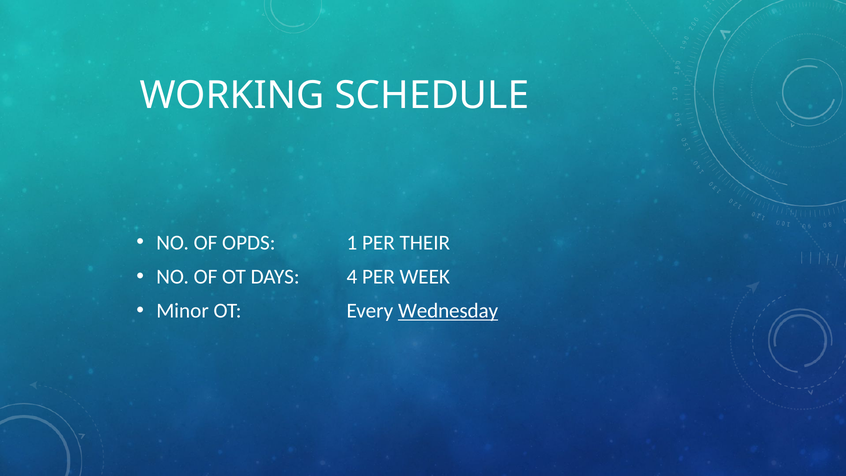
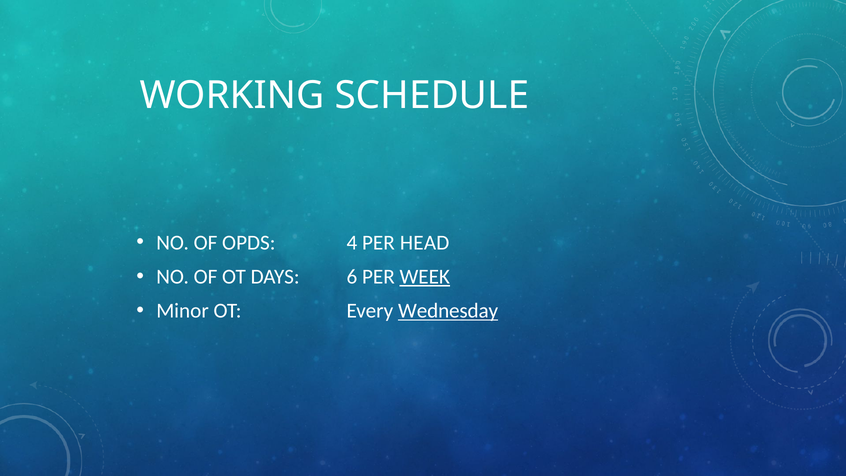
1: 1 -> 4 (352, 242)
THEIR: THEIR -> HEAD (425, 242)
4: 4 -> 6 (352, 277)
WEEK underline: none -> present (425, 277)
